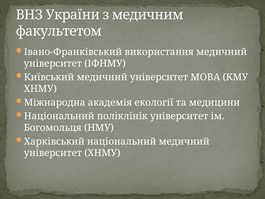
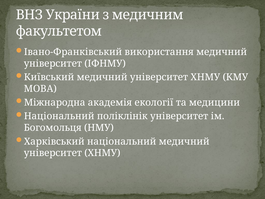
Київський медичний університет МОВА: МОВА -> ХНМУ (205, 77)
ХНМУ: ХНМУ -> МОВА (40, 89)
